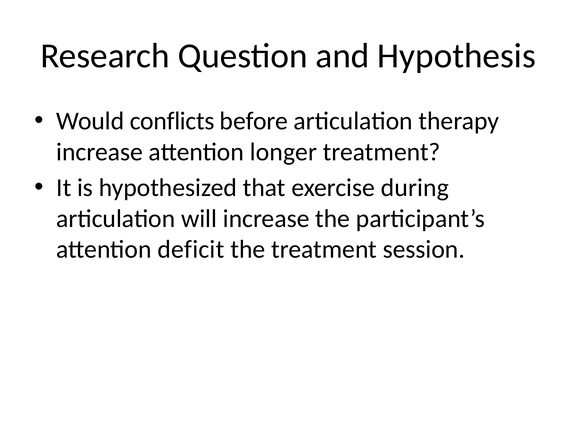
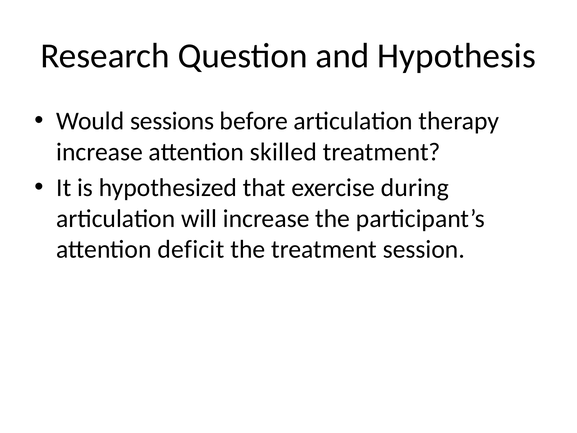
conflicts: conflicts -> sessions (172, 121)
longer: longer -> skilled (283, 152)
